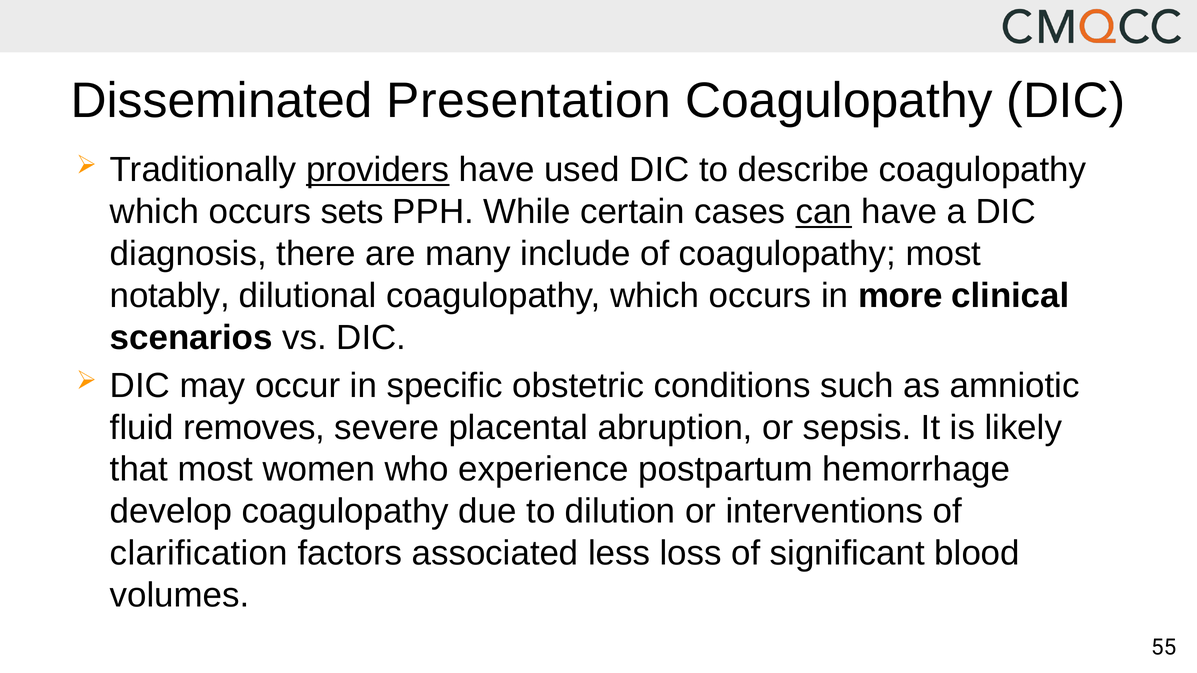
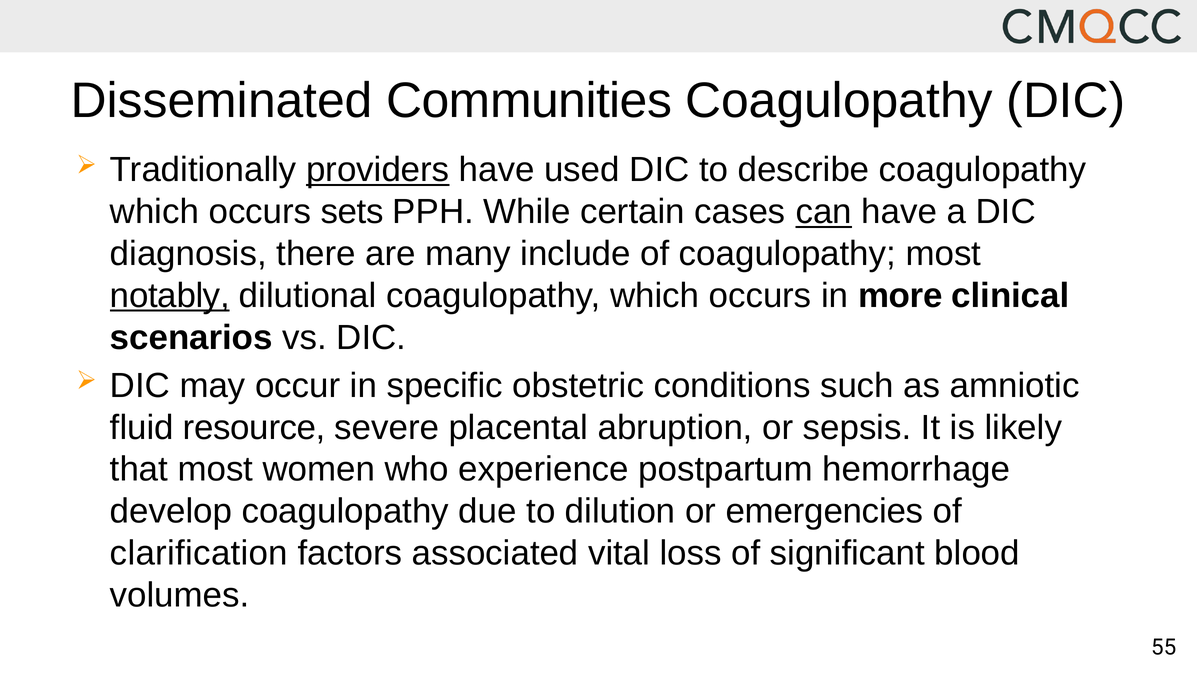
Presentation: Presentation -> Communities (529, 101)
notably underline: none -> present (170, 296)
removes: removes -> resource (254, 428)
interventions: interventions -> emergencies (824, 512)
less: less -> vital (619, 554)
